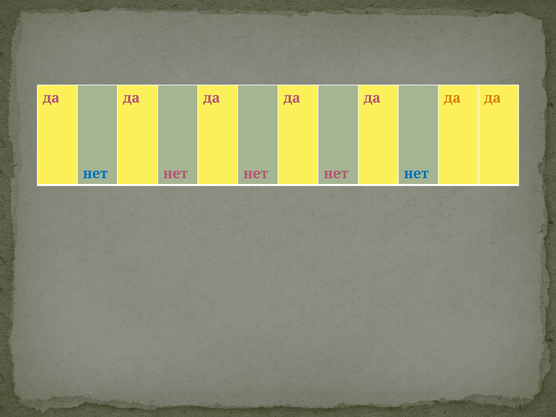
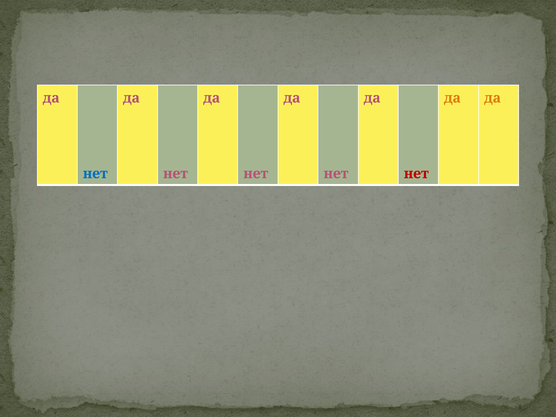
нет colour: blue -> red (416, 174)
